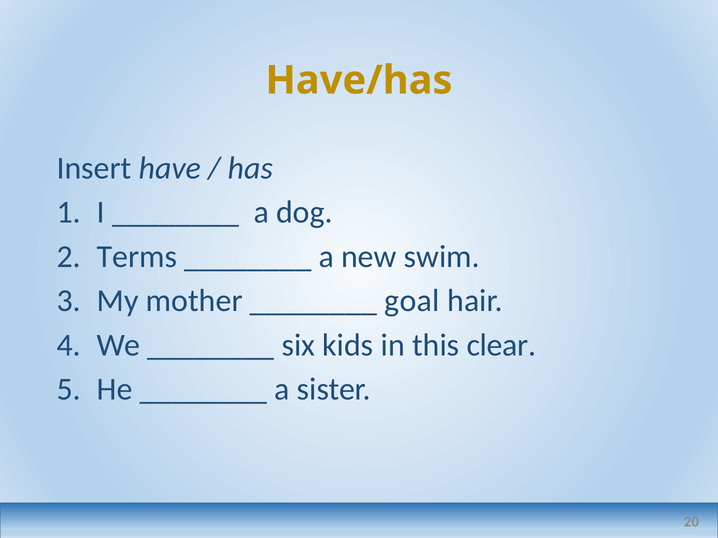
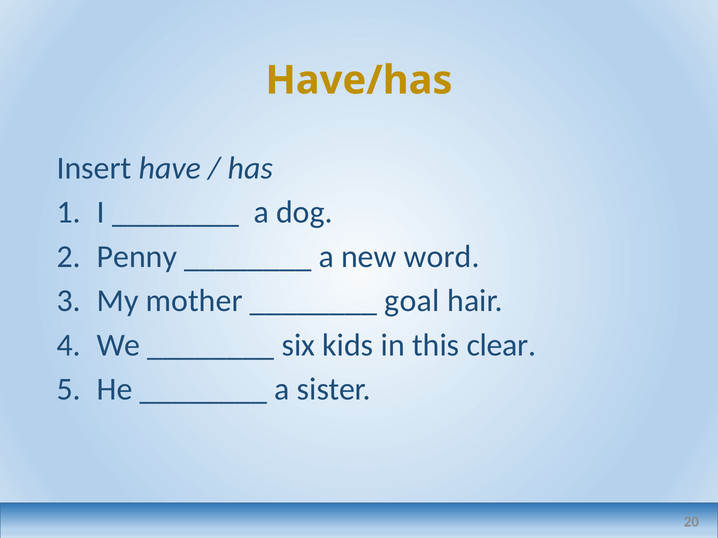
Terms: Terms -> Penny (137, 257)
swim: swim -> word (442, 257)
